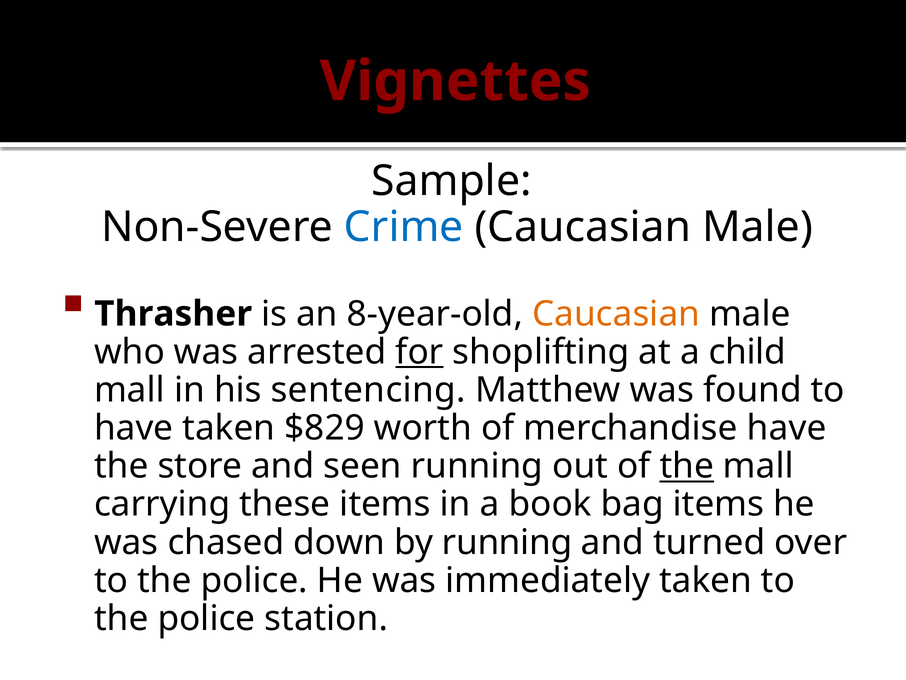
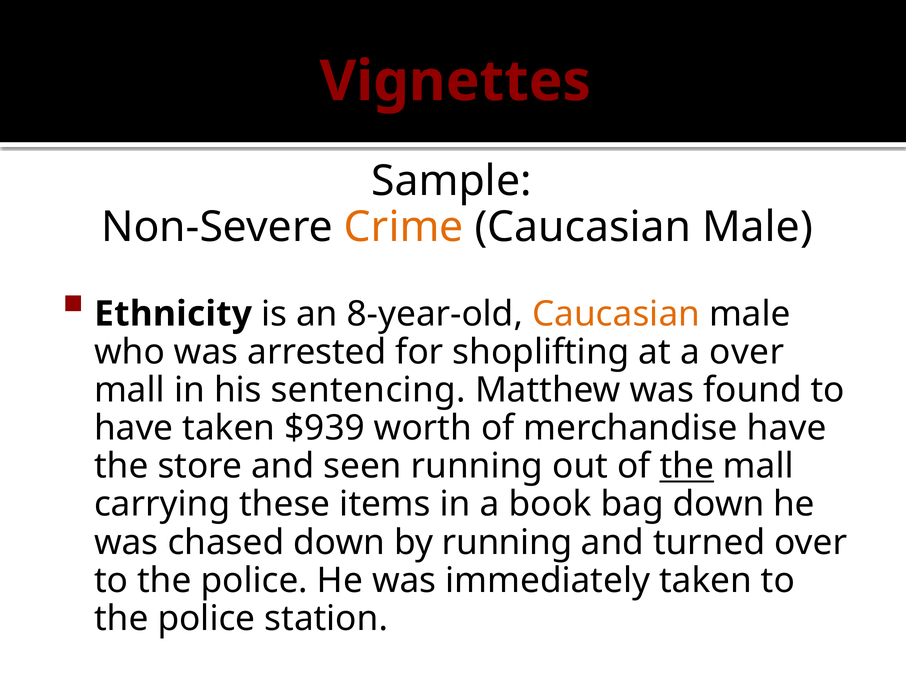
Crime colour: blue -> orange (404, 227)
Thrasher: Thrasher -> Ethnicity (173, 314)
for underline: present -> none (419, 352)
a child: child -> over (747, 352)
$829: $829 -> $939 (325, 428)
bag items: items -> down (719, 504)
